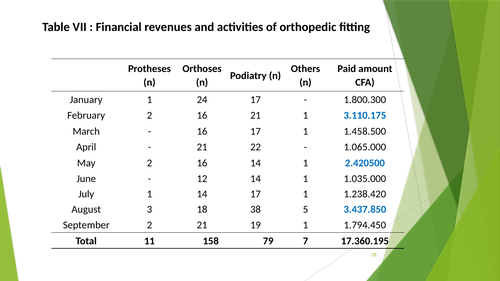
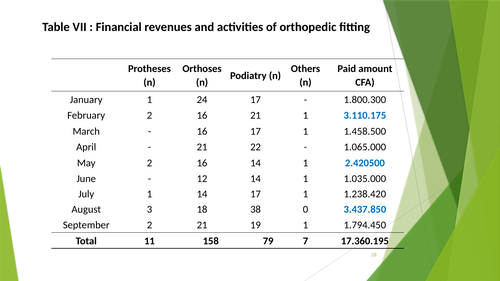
5: 5 -> 0 (306, 210)
